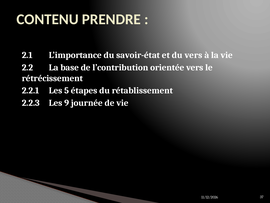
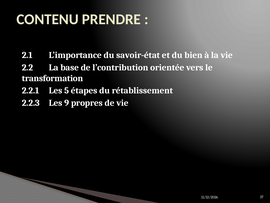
du vers: vers -> bien (193, 55)
rétrécissement: rétrécissement -> transformation (52, 78)
journée: journée -> propres (87, 103)
